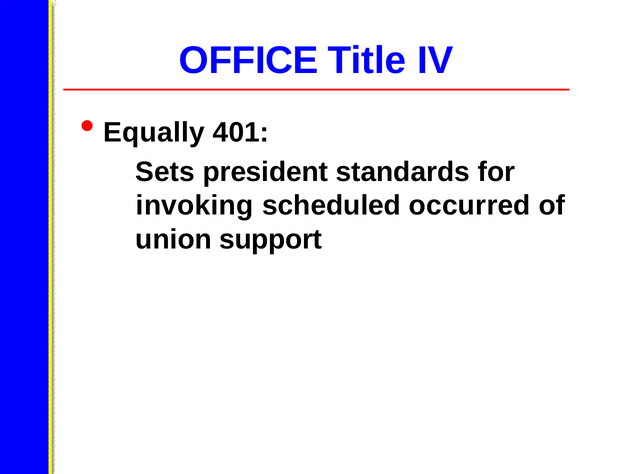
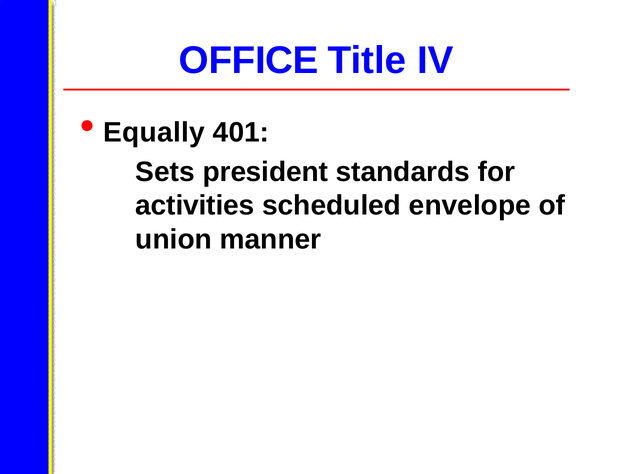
invoking: invoking -> activities (195, 206)
occurred: occurred -> envelope (470, 206)
support: support -> manner (270, 240)
